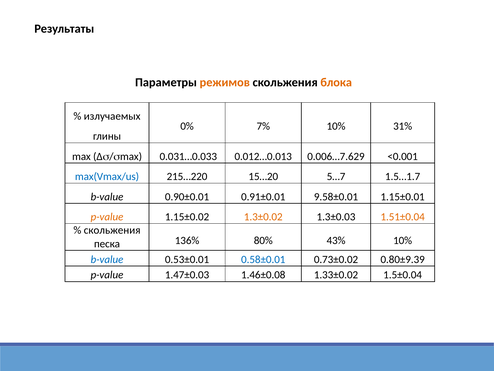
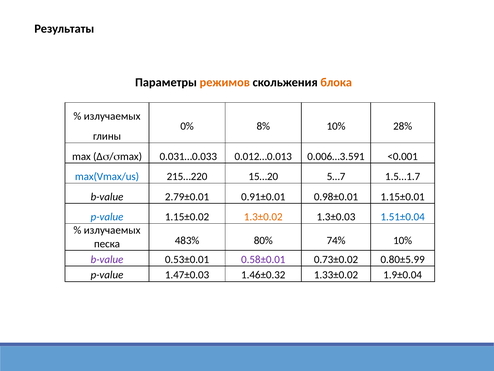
7%: 7% -> 8% (263, 126)
31%: 31% -> 28% (403, 126)
0.006…7.629: 0.006…7.629 -> 0.006…3.591 (336, 156)
0.90±0.01: 0.90±0.01 -> 2.79±0.01 (187, 196)
9.58±0.01: 9.58±0.01 -> 0.98±0.01 (336, 196)
p-value colour: orange -> blue (107, 217)
1.51±0.04 colour: orange -> blue (403, 217)
скольжения: скольжения -> излучаемых (112, 230)
136%: 136% -> 483% (187, 240)
43%: 43% -> 74% (336, 240)
b-value colour: blue -> purple (107, 259)
0.58±0.01 colour: blue -> purple (263, 259)
0.80±9.39: 0.80±9.39 -> 0.80±5.99 (403, 259)
1.46±0.08: 1.46±0.08 -> 1.46±0.32 (263, 275)
1.5±0.04: 1.5±0.04 -> 1.9±0.04 (403, 275)
